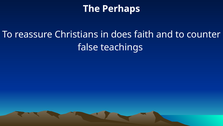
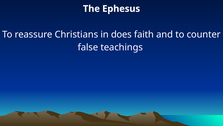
Perhaps: Perhaps -> Ephesus (121, 9)
